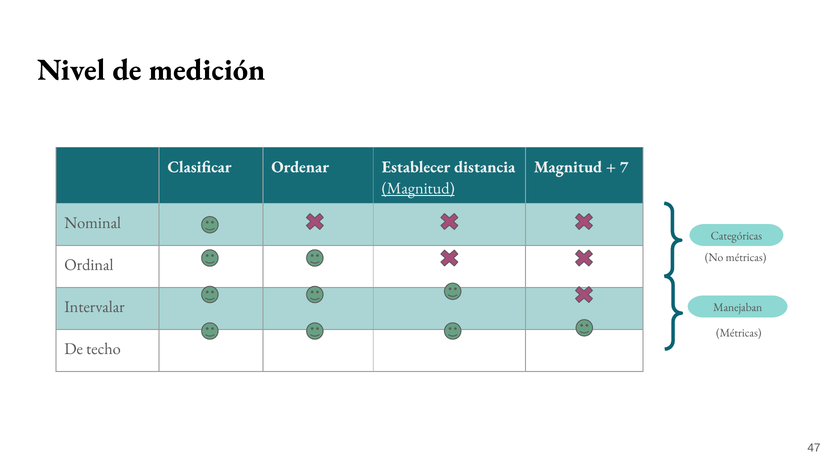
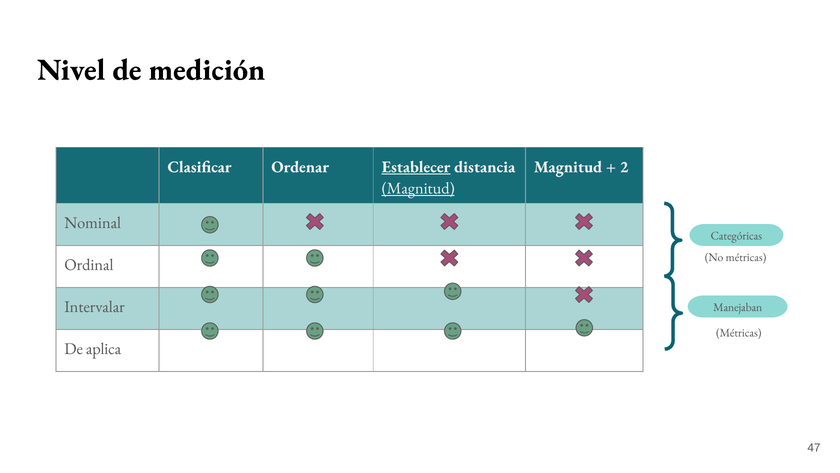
Establecer underline: none -> present (416, 167)
7: 7 -> 2 (624, 167)
techo: techo -> aplica (104, 349)
